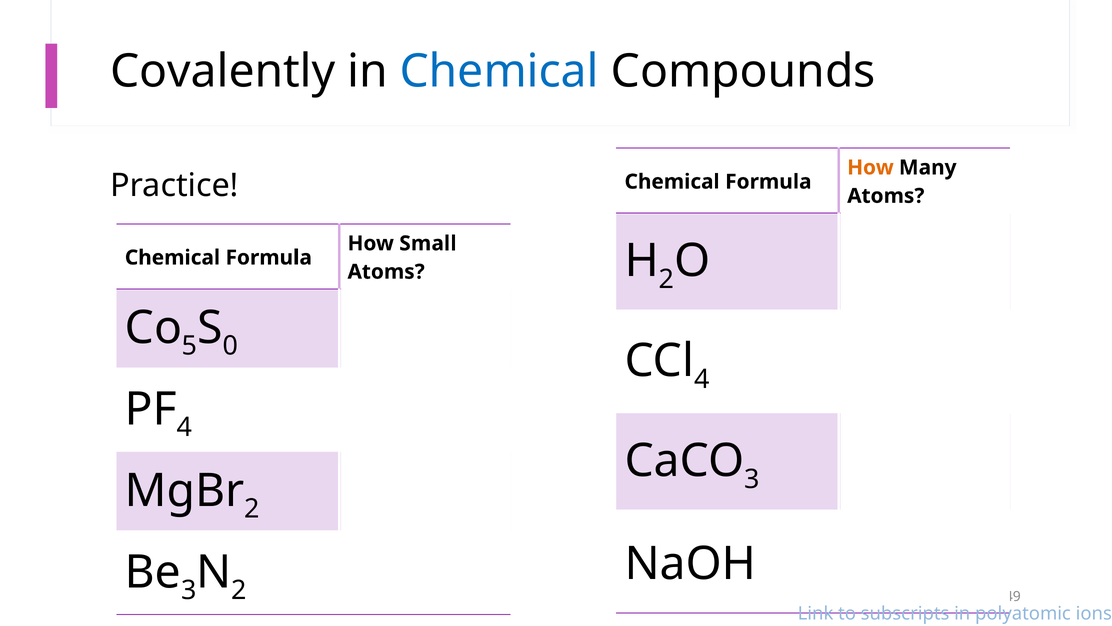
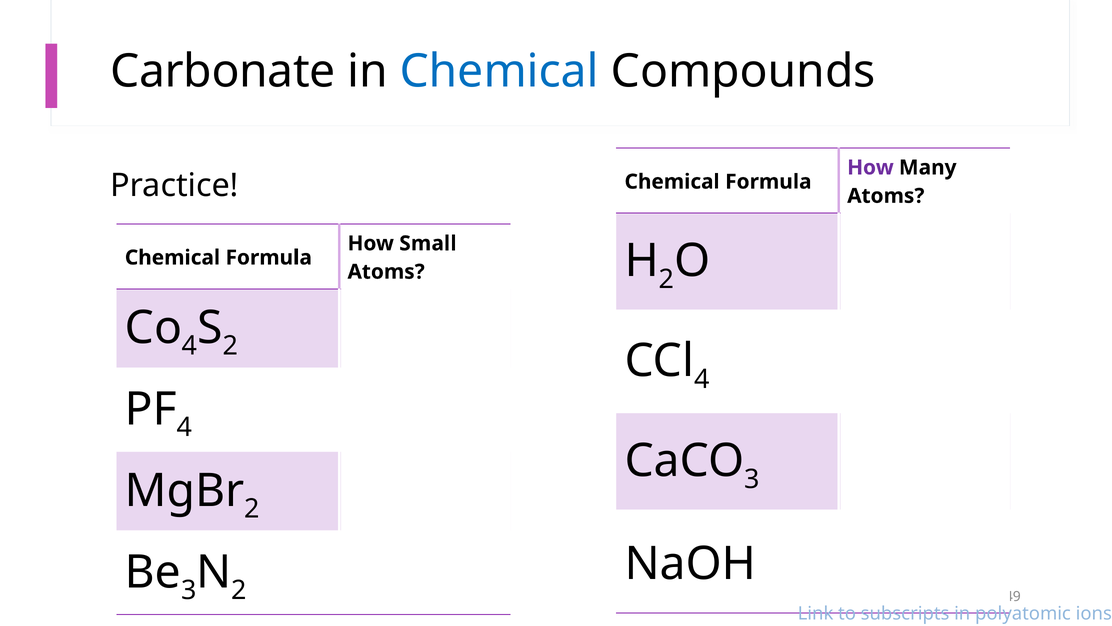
Covalently: Covalently -> Carbonate (223, 72)
How colour: orange -> purple (870, 167)
5: 5 -> 4 (190, 346)
0: 0 -> 2 (230, 346)
